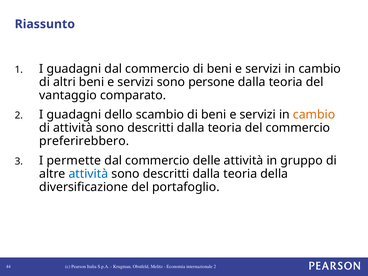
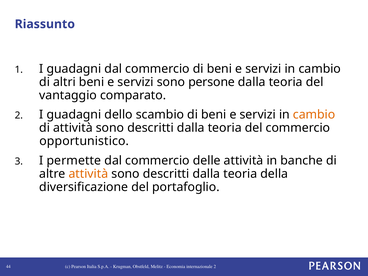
preferirebbero: preferirebbero -> opportunistico (84, 141)
gruppo: gruppo -> banche (302, 160)
attività colour: blue -> orange (88, 174)
